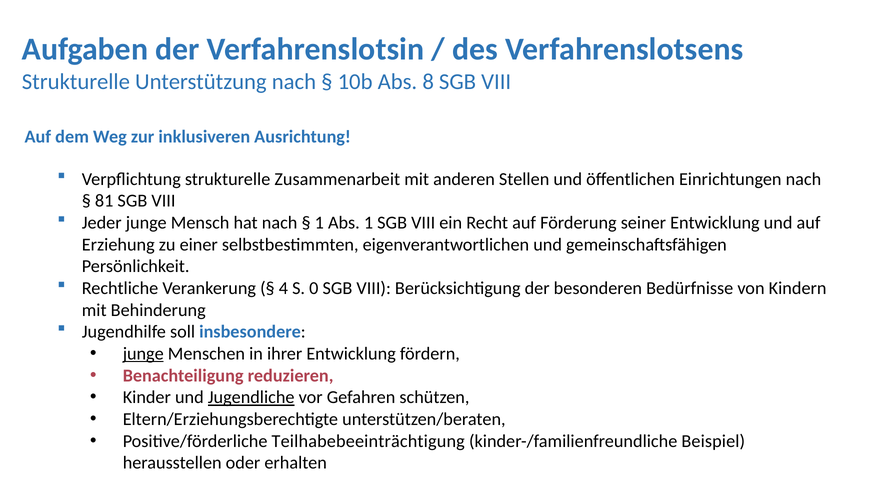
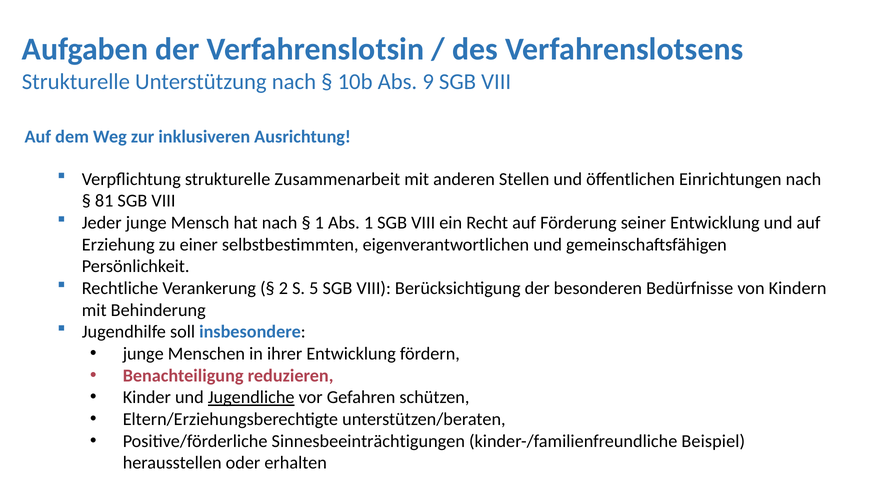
8: 8 -> 9 (428, 82)
4: 4 -> 2 (283, 288)
0: 0 -> 5 (314, 288)
junge underline: present -> none (143, 354)
Teilhabebeeinträchtigung: Teilhabebeeinträchtigung -> Sinnesbeeinträchtigungen (368, 441)
